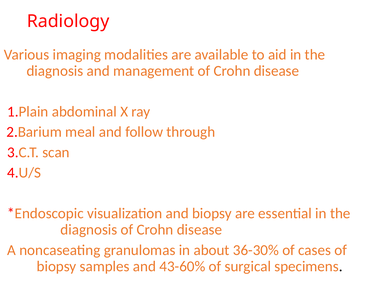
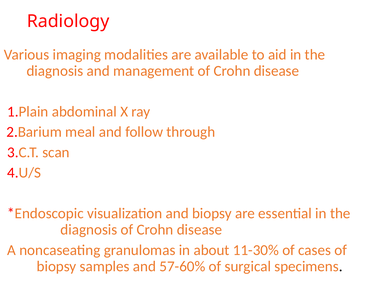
36-30%: 36-30% -> 11-30% (256, 250)
43-60%: 43-60% -> 57-60% (182, 266)
